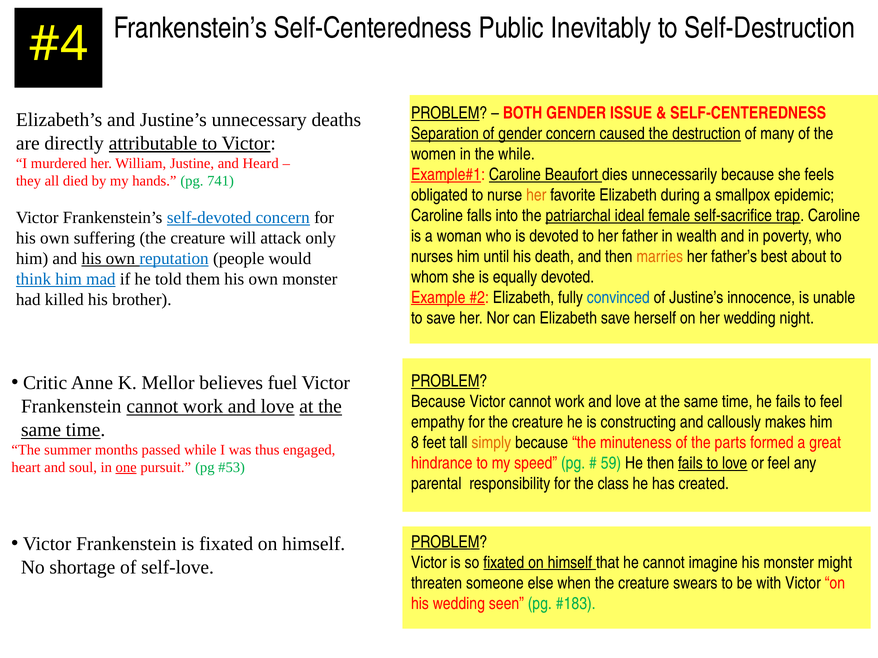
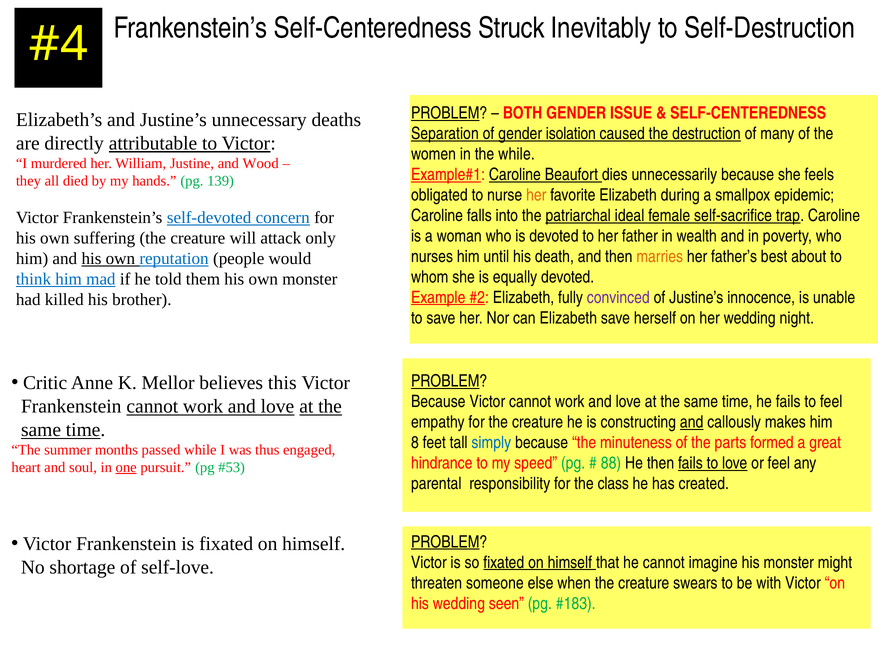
Public: Public -> Struck (511, 28)
gender concern: concern -> isolation (571, 134)
Heard: Heard -> Wood (261, 163)
741: 741 -> 139 (221, 181)
convinced colour: blue -> purple (618, 298)
fuel: fuel -> this (282, 383)
and underline: none -> present (692, 423)
simply colour: orange -> blue (491, 443)
59: 59 -> 88 (611, 464)
